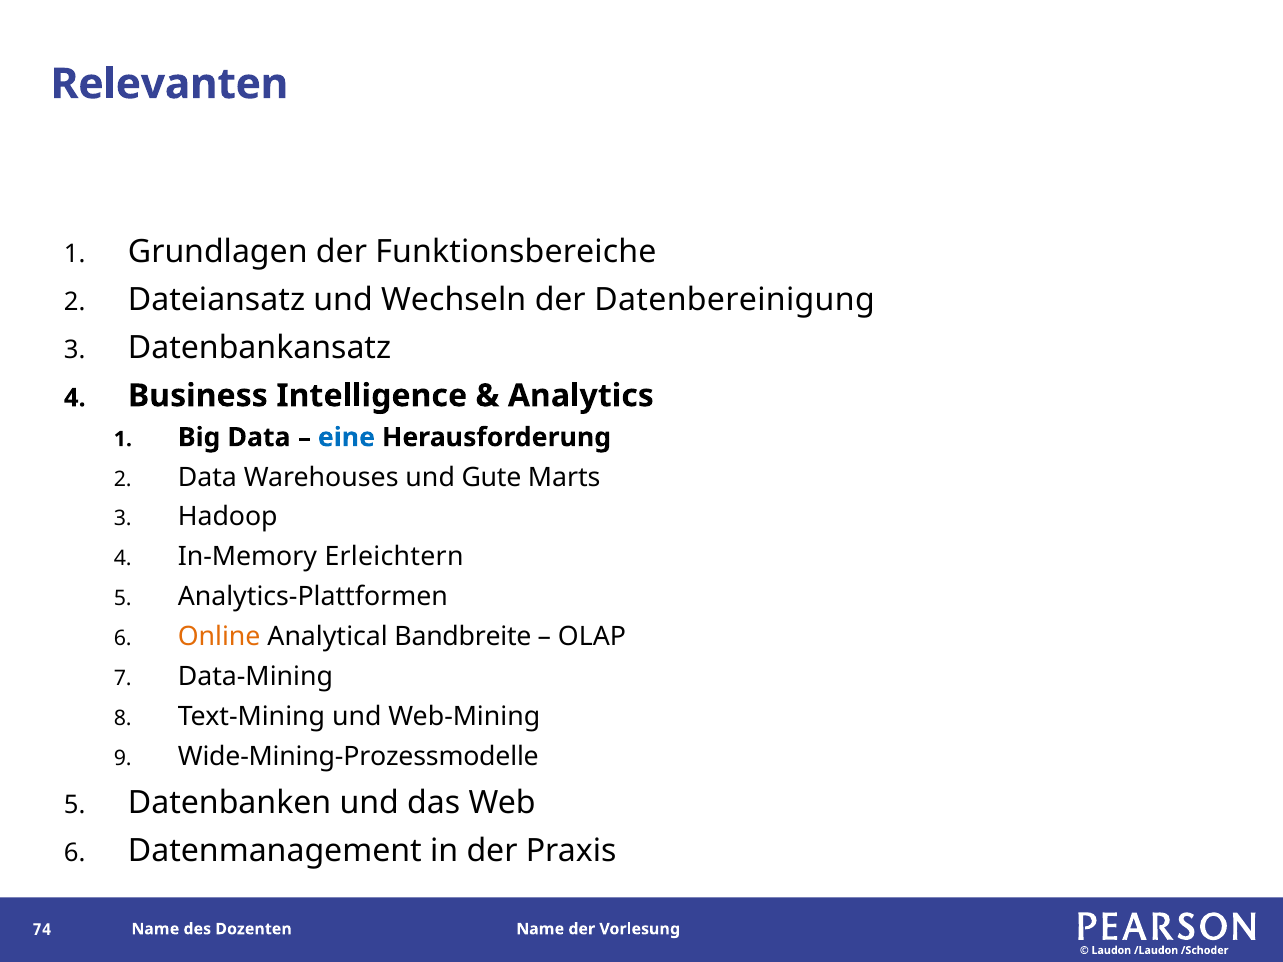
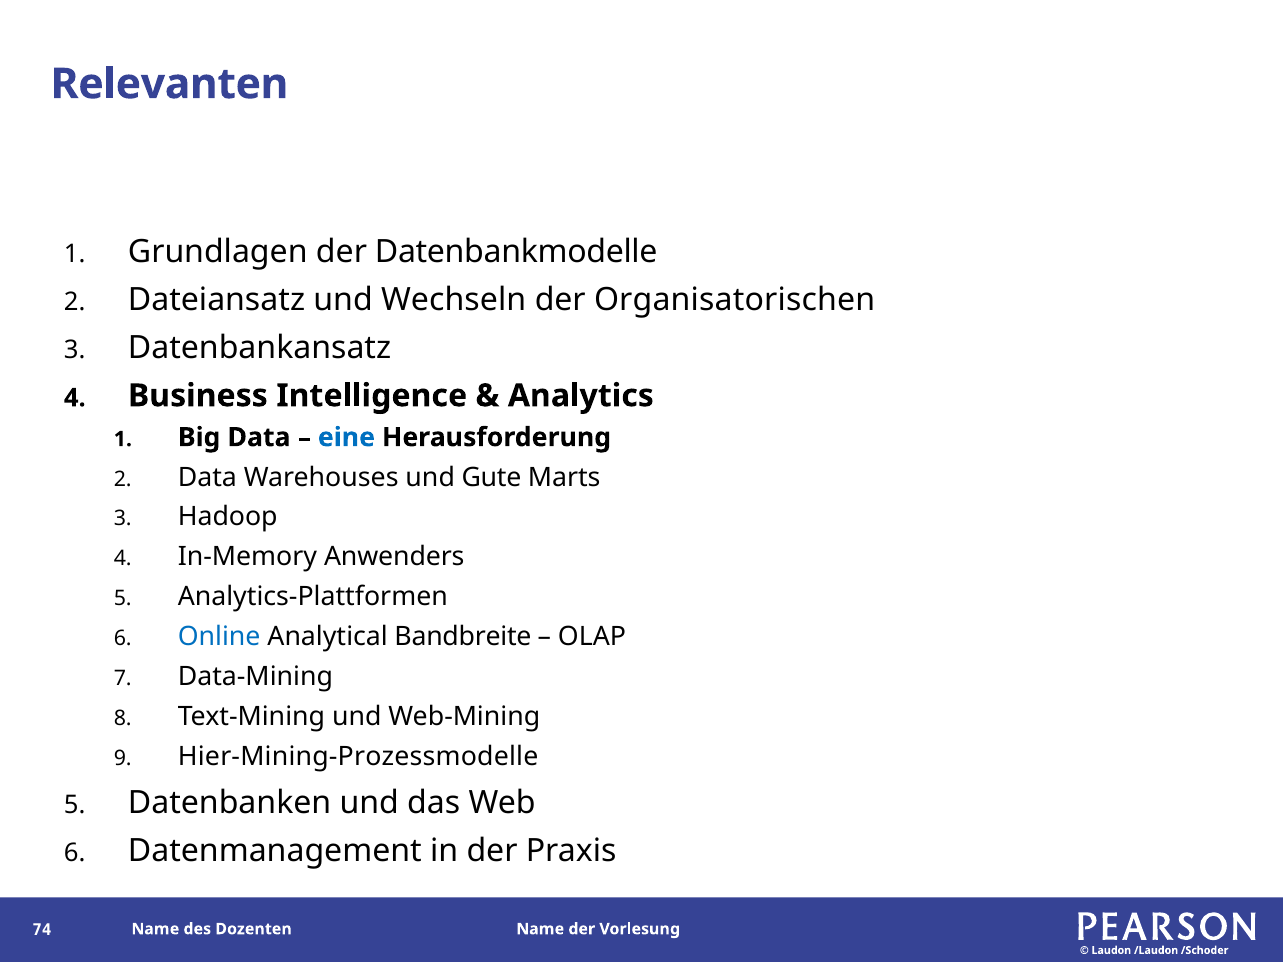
Funktionsbereiche: Funktionsbereiche -> Datenbankmodelle (516, 252)
Datenbereinigung: Datenbereinigung -> Organisatorischen (735, 300)
Erleichtern: Erleichtern -> Anwenders (394, 557)
Online colour: orange -> blue (219, 637)
Wide-Mining-Prozessmodelle: Wide-Mining-Prozessmodelle -> Hier-Mining-Prozessmodelle (358, 757)
